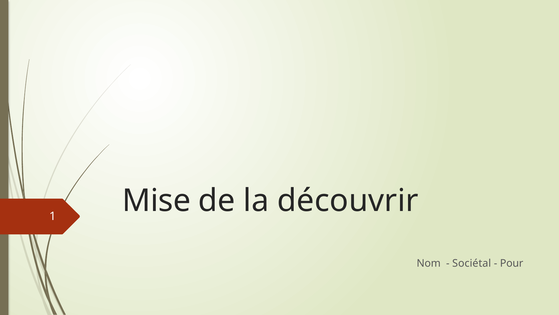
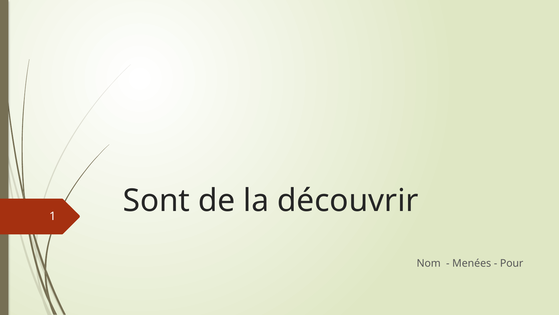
Mise: Mise -> Sont (156, 200)
Sociétal: Sociétal -> Menées (472, 263)
